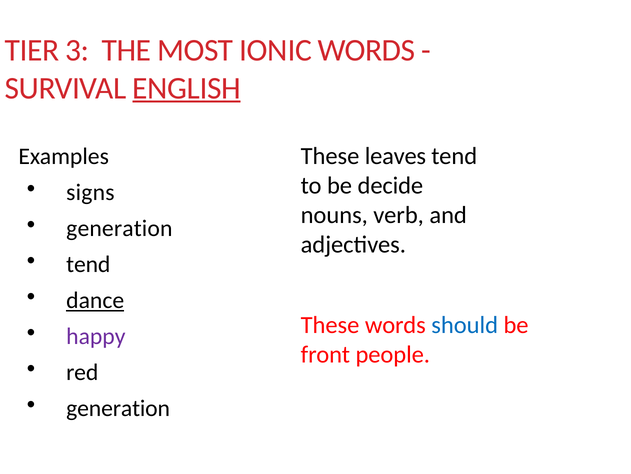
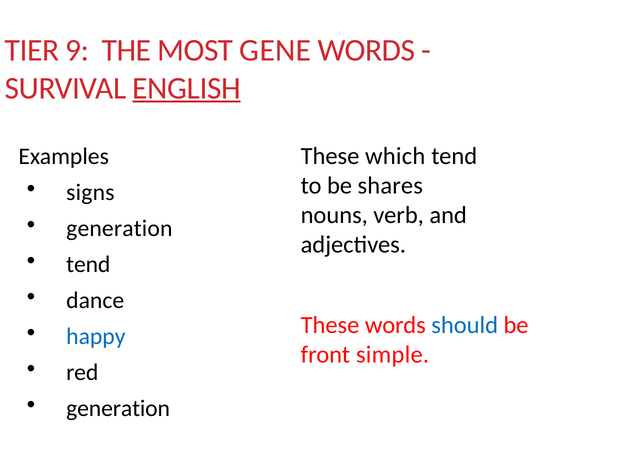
3: 3 -> 9 (77, 50)
IONIC: IONIC -> GENE (275, 50)
leaves: leaves -> which (395, 156)
decide: decide -> shares (390, 185)
dance underline: present -> none (95, 300)
happy colour: purple -> blue (96, 336)
people: people -> simple (393, 354)
